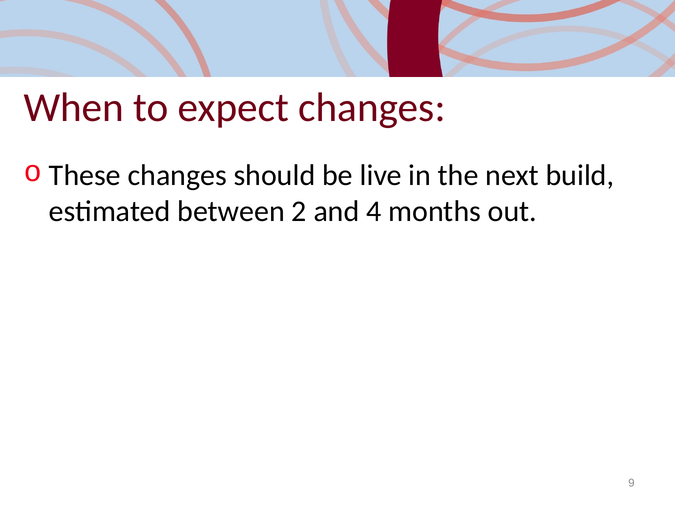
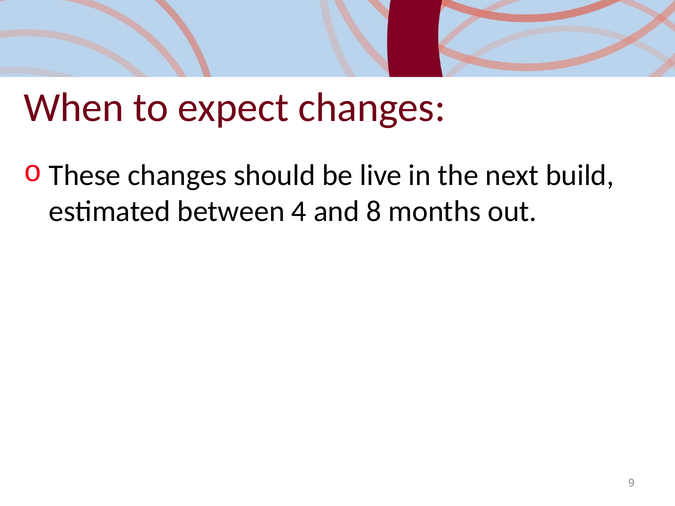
2: 2 -> 4 (299, 211)
4: 4 -> 8 (374, 211)
